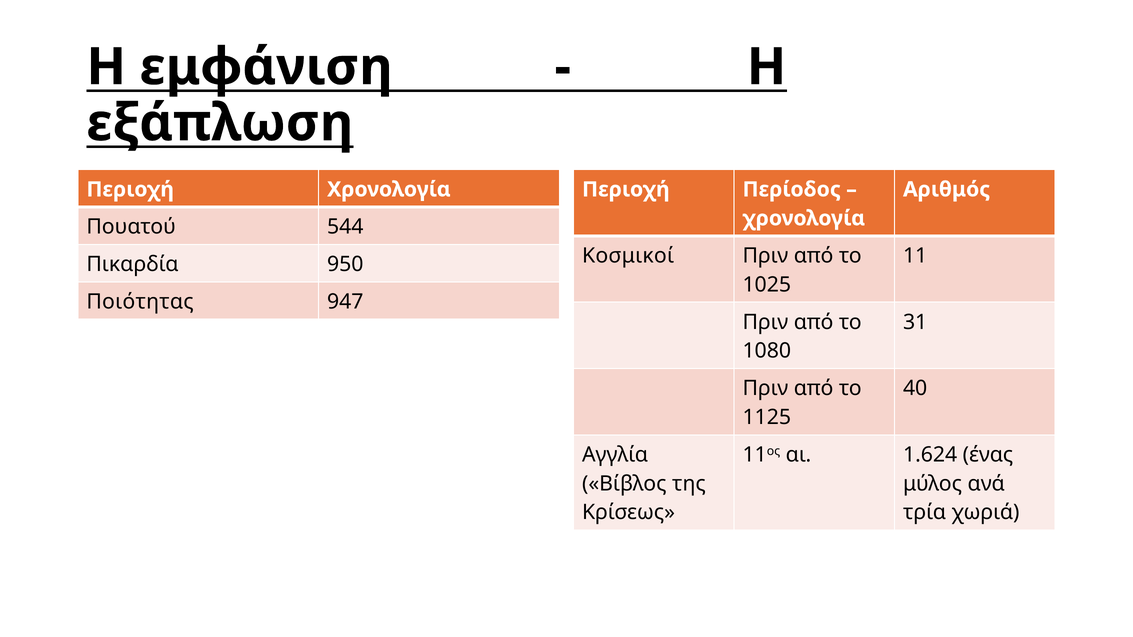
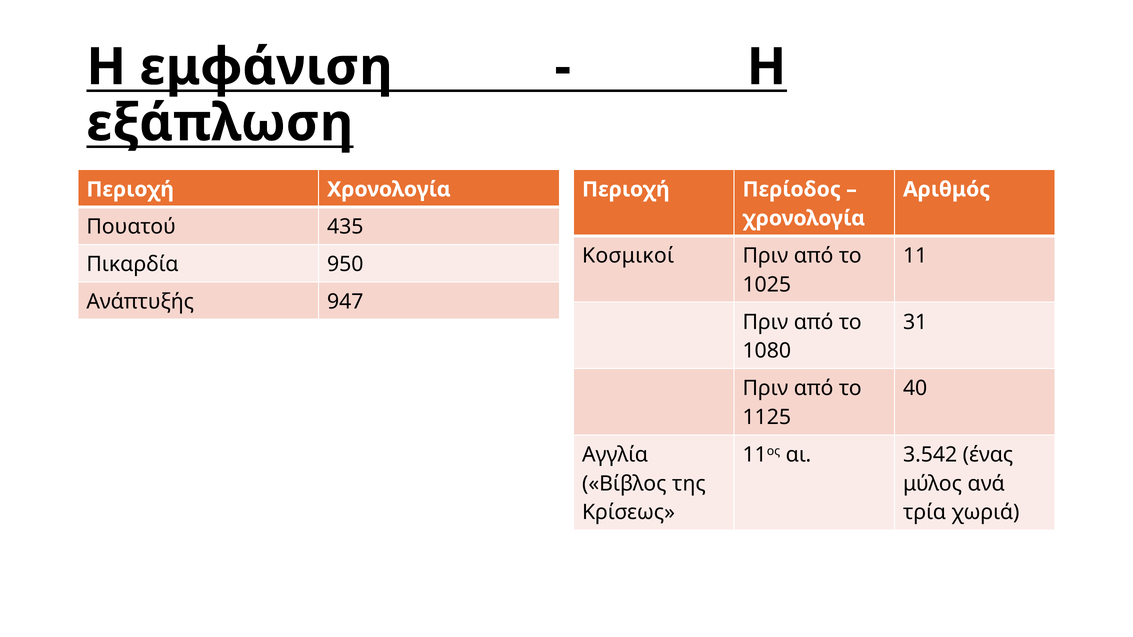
544: 544 -> 435 (345, 227)
Ποιότητας: Ποιότητας -> Ανάπτυξής (140, 302)
1.624: 1.624 -> 3.542 (930, 455)
